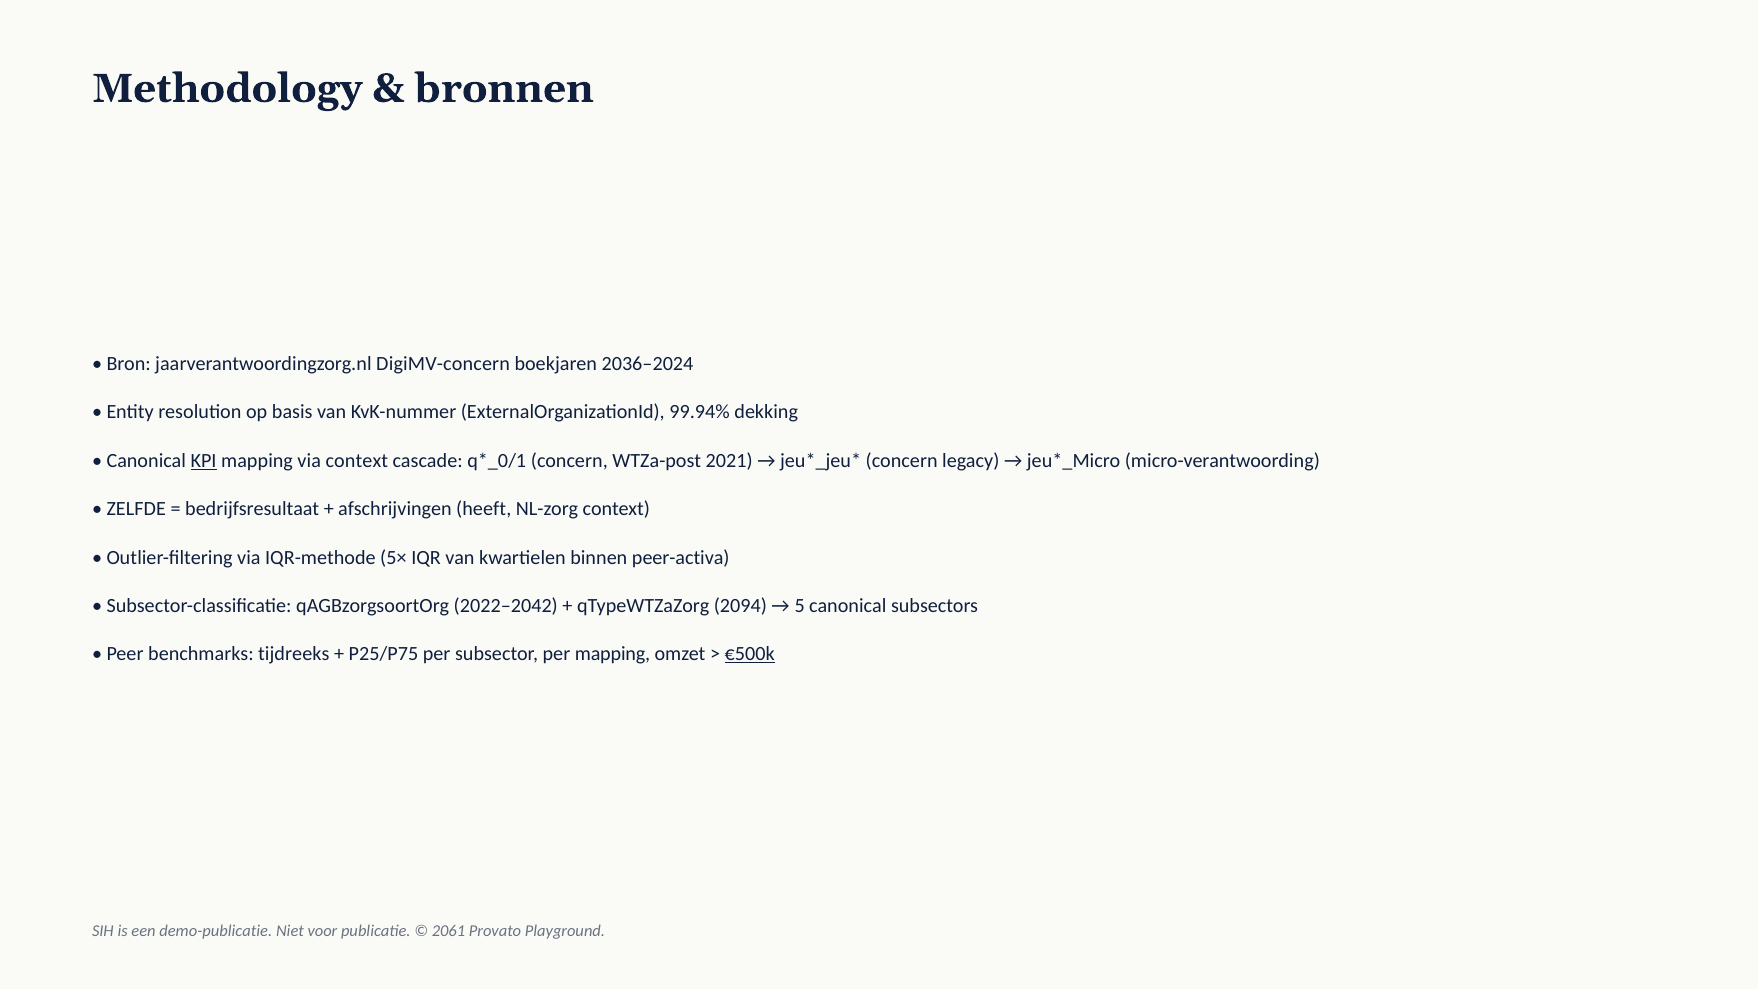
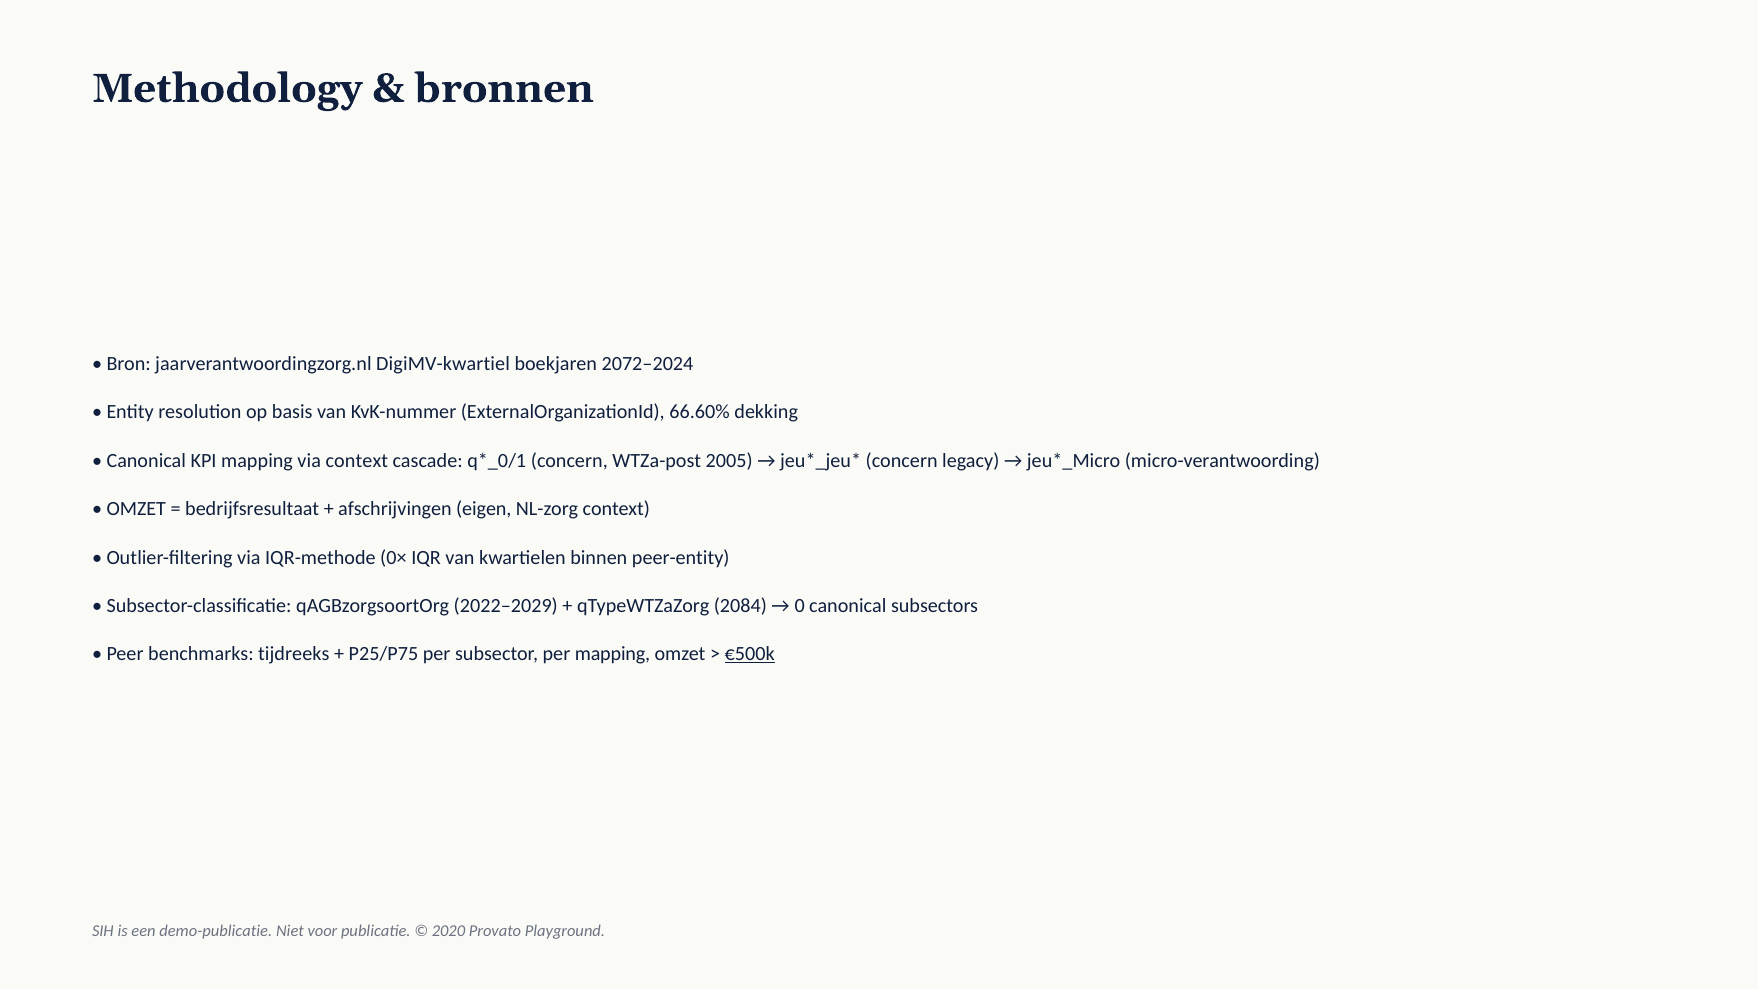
DigiMV-concern: DigiMV-concern -> DigiMV-kwartiel (443, 364)
2036–2024: 2036–2024 -> 2072–2024 (647, 364)
99.94%: 99.94% -> 66.60% (700, 412)
KPI underline: present -> none (204, 461)
2021: 2021 -> 2005 (729, 461)
ZELFDE: ZELFDE -> OMZET (136, 509)
heeft: heeft -> eigen (484, 509)
5×: 5× -> 0× (393, 557)
peer-activa: peer-activa -> peer-entity (681, 557)
2022–2042: 2022–2042 -> 2022–2029 (506, 606)
2094: 2094 -> 2084 (740, 606)
5: 5 -> 0 (800, 606)
2061: 2061 -> 2020 (448, 931)
